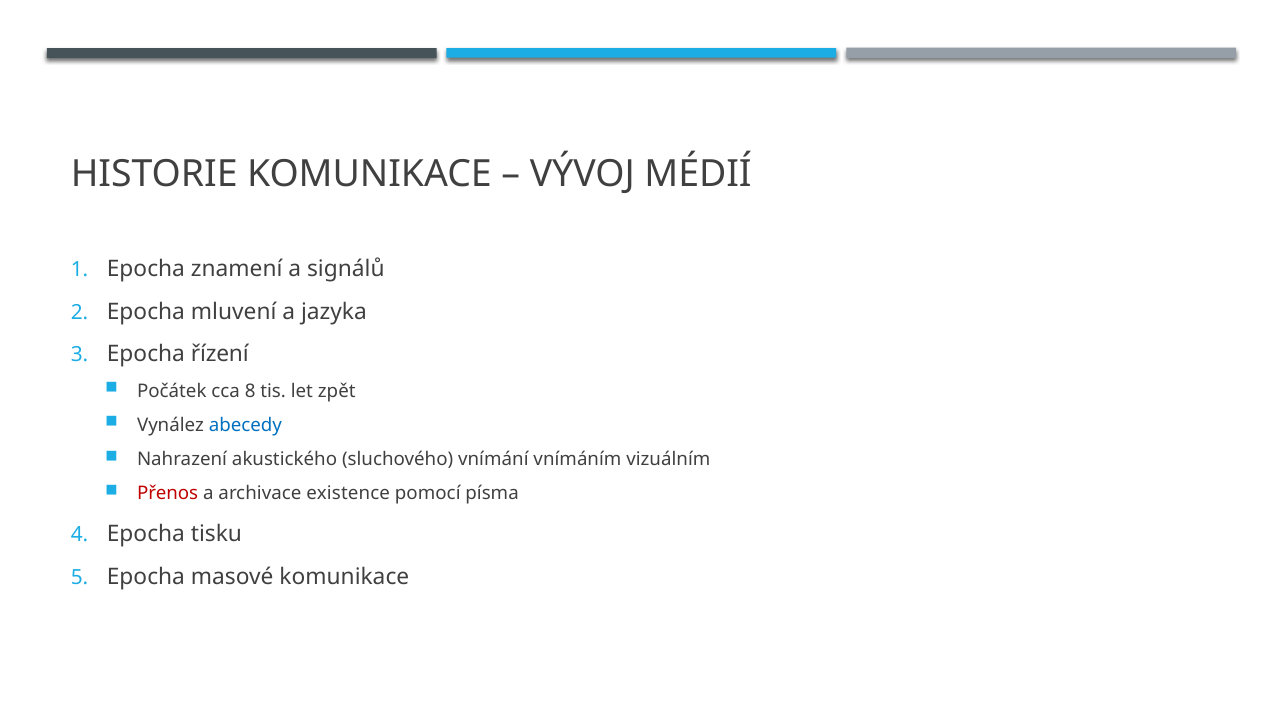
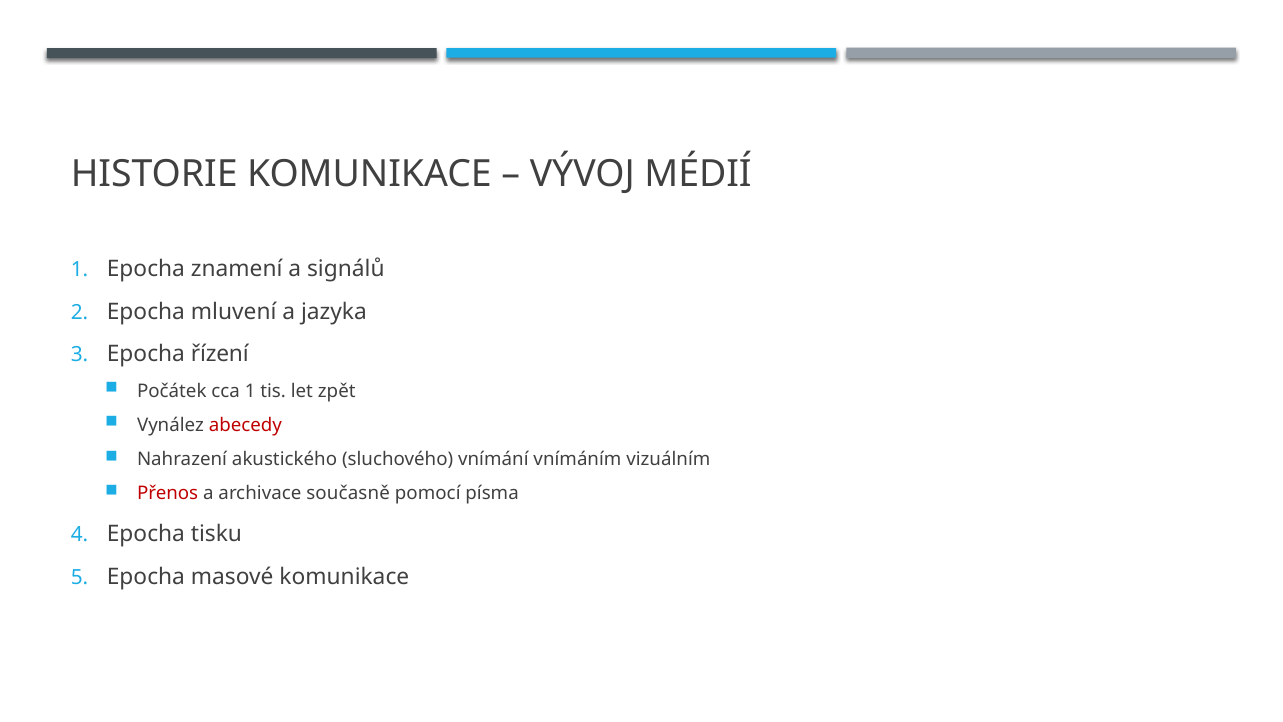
cca 8: 8 -> 1 (250, 391)
abecedy colour: blue -> red (245, 425)
existence: existence -> současně (348, 494)
